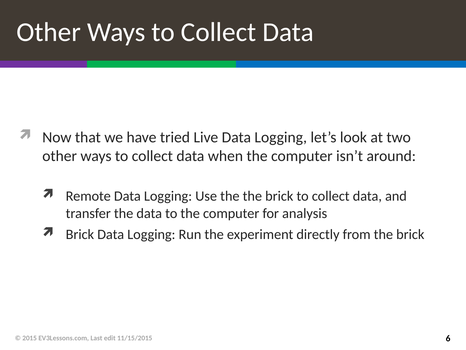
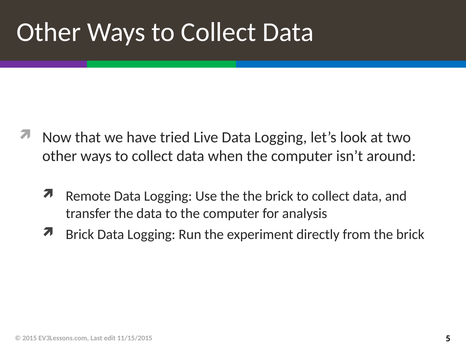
6: 6 -> 5 (448, 338)
